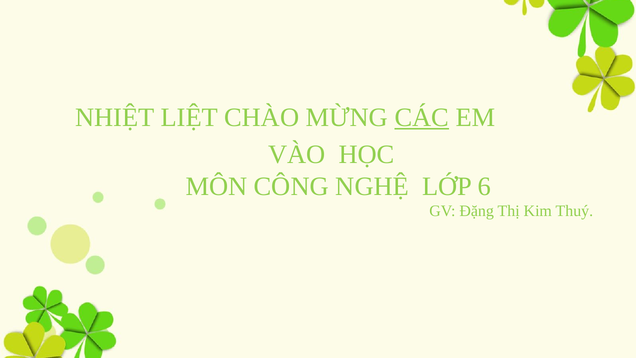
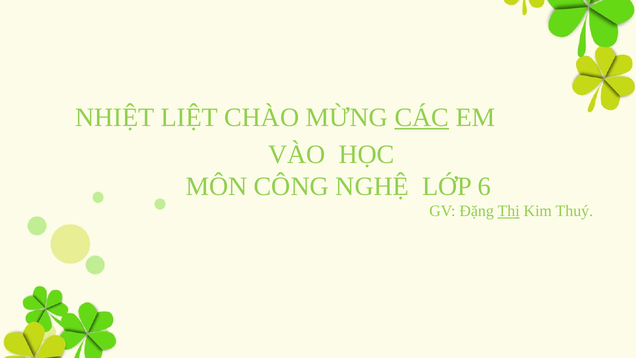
Thị underline: none -> present (509, 211)
